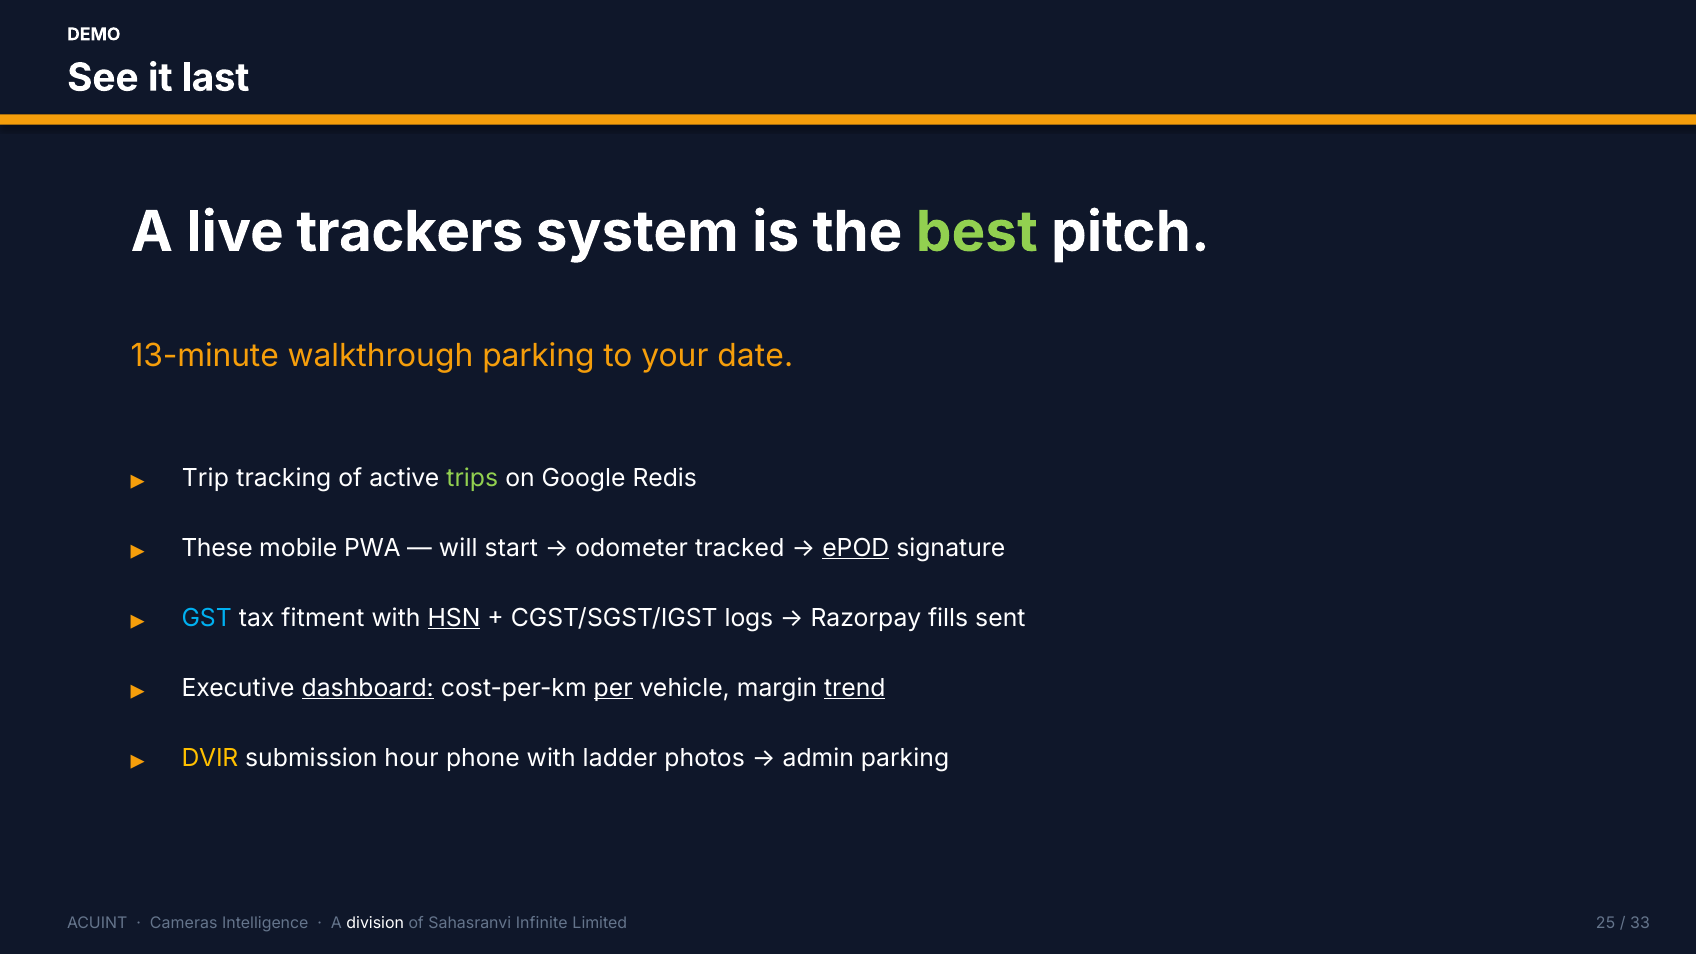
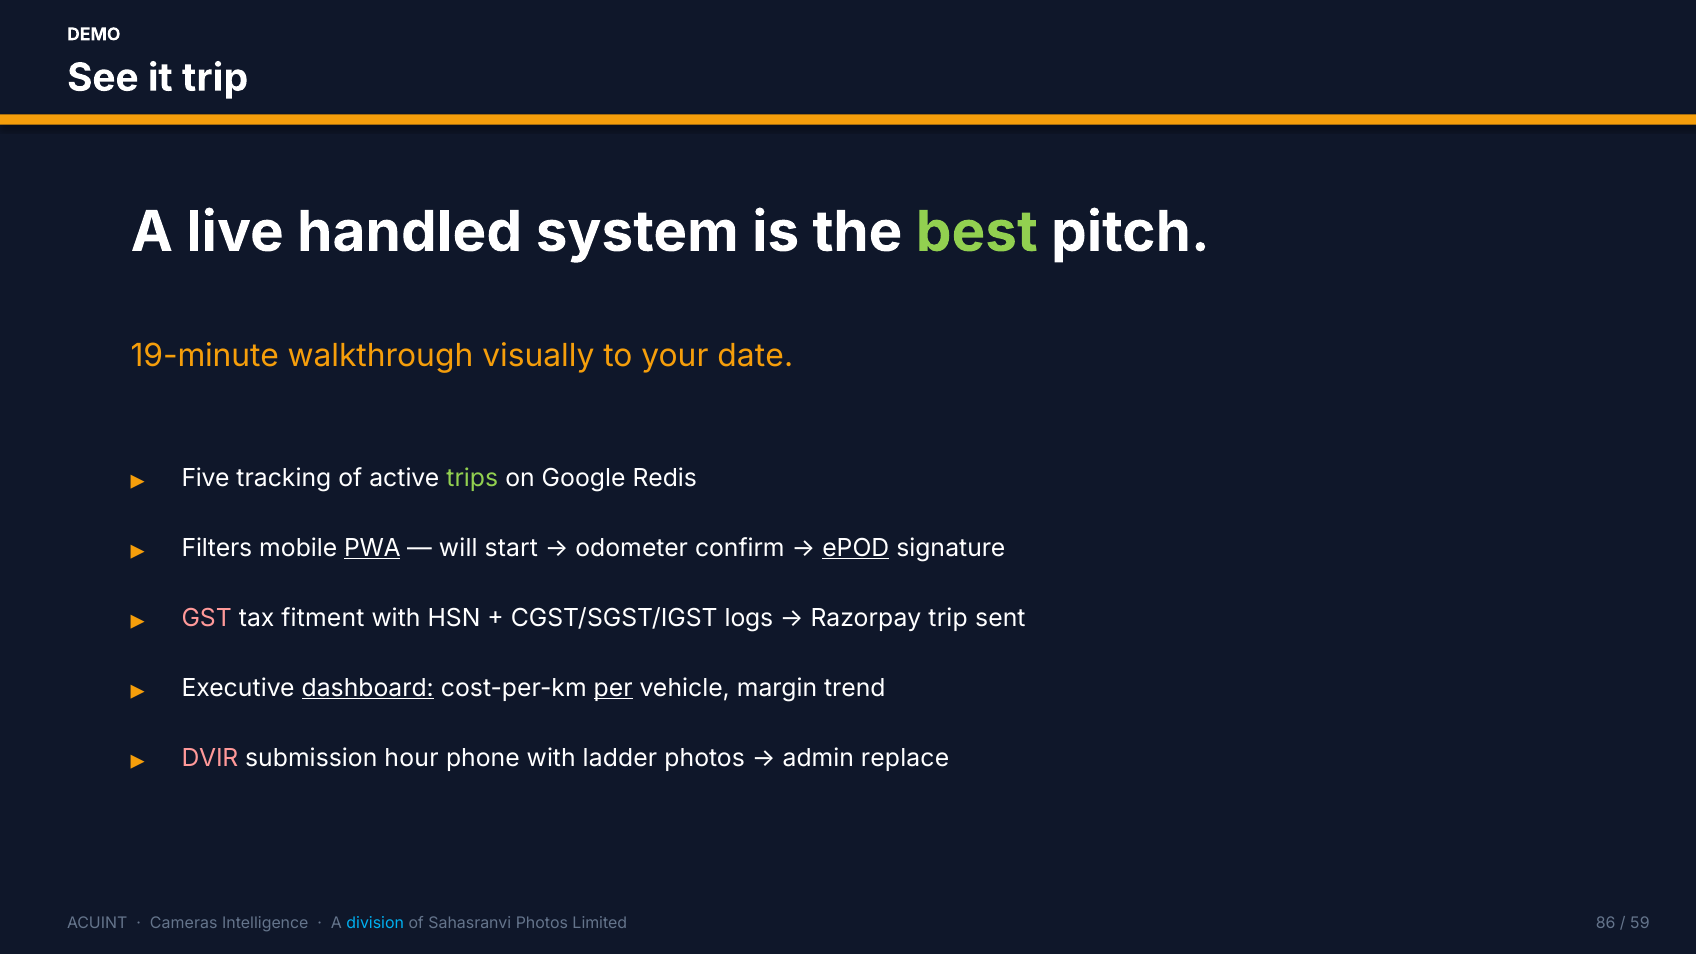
it last: last -> trip (215, 78)
trackers: trackers -> handled (410, 232)
13-minute: 13-minute -> 19-minute (205, 356)
walkthrough parking: parking -> visually (538, 356)
Trip: Trip -> Five (206, 478)
These: These -> Filters (217, 548)
PWA underline: none -> present (372, 548)
tracked: tracked -> confirm (740, 548)
GST colour: light blue -> pink (207, 618)
HSN underline: present -> none (454, 618)
Razorpay fills: fills -> trip (948, 618)
trend underline: present -> none (855, 688)
DVIR colour: yellow -> pink (210, 758)
admin parking: parking -> replace (905, 758)
division colour: white -> light blue (375, 924)
Sahasranvi Infinite: Infinite -> Photos (542, 924)
25: 25 -> 86 (1606, 924)
33: 33 -> 59 (1640, 924)
